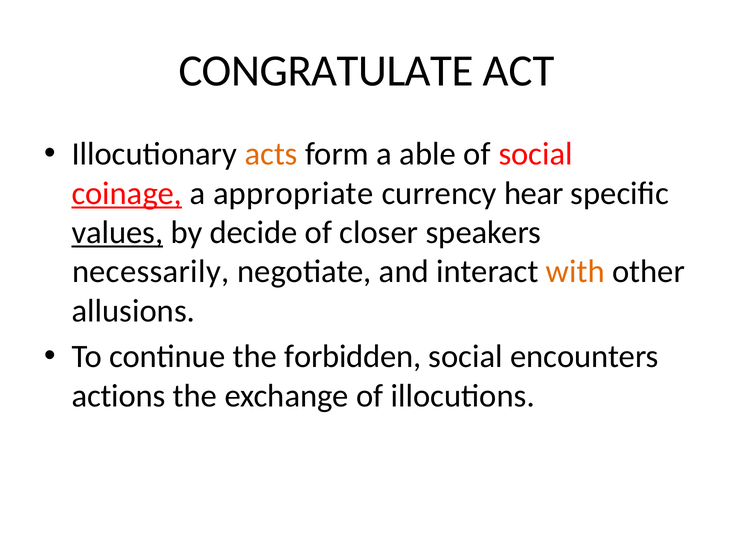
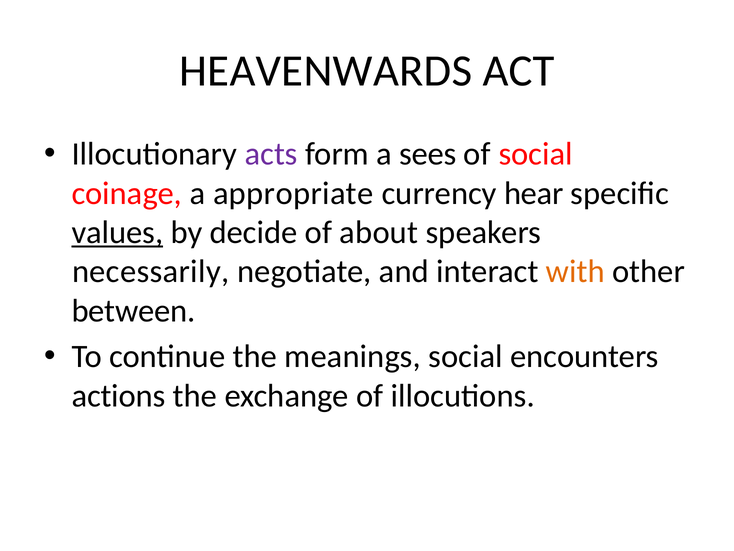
CONGRATULATE: CONGRATULATE -> HEAVENWARDS (326, 71)
acts colour: orange -> purple (271, 154)
able: able -> sees (428, 154)
coinage underline: present -> none (127, 193)
closer: closer -> about (379, 232)
allusions: allusions -> between (133, 311)
forbidden: forbidden -> meanings (353, 356)
